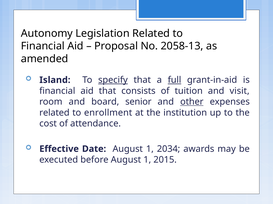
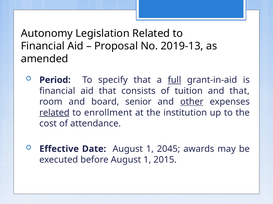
2058-13: 2058-13 -> 2019-13 (182, 46)
Island: Island -> Period (55, 80)
specify underline: present -> none (113, 80)
and visit: visit -> that (240, 91)
related underline: none -> present (54, 113)
2034: 2034 -> 2045 (169, 149)
